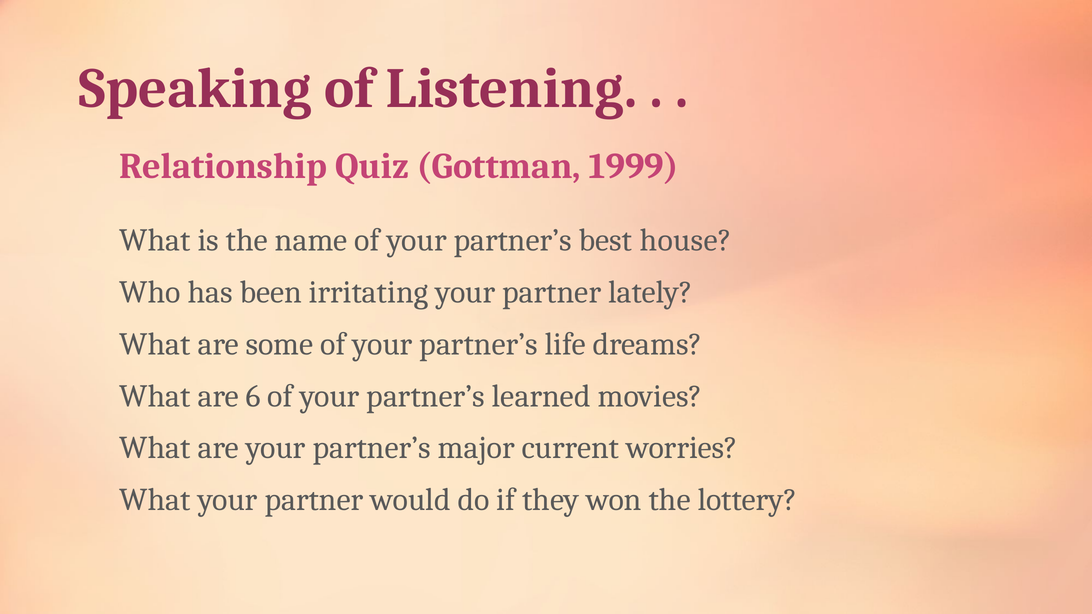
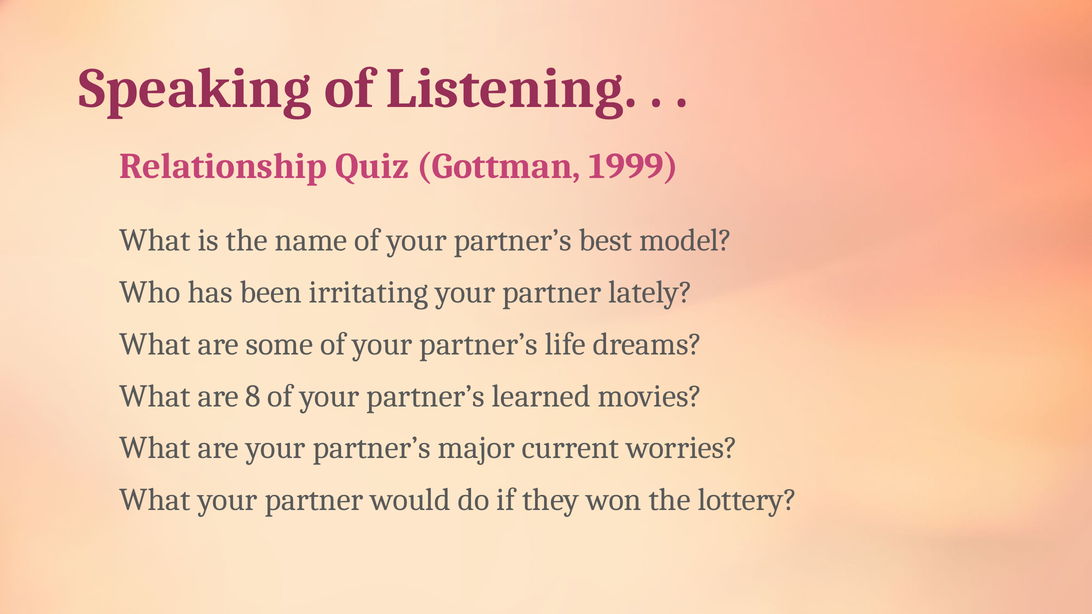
house: house -> model (686, 240)
6: 6 -> 8 (253, 396)
